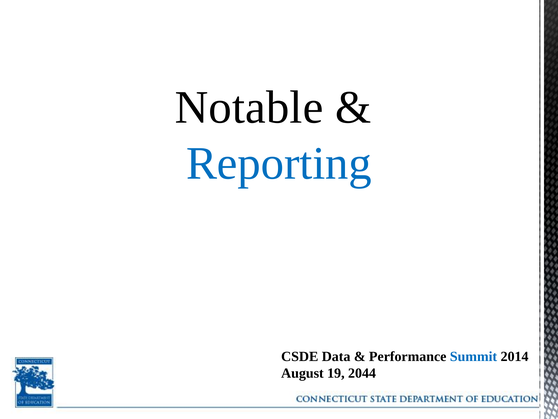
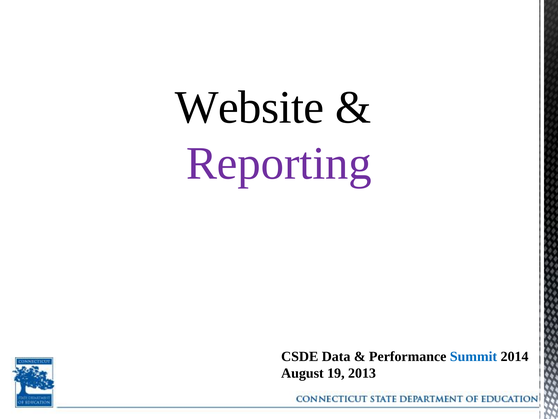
Notable: Notable -> Website (249, 107)
Reporting colour: blue -> purple (279, 163)
2044: 2044 -> 2013 (362, 373)
